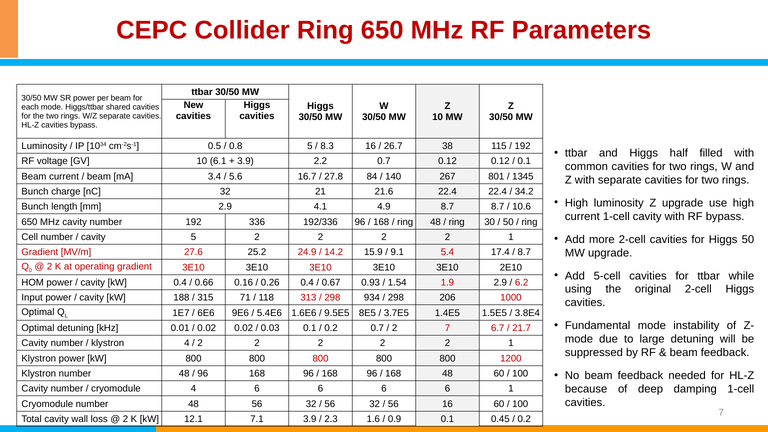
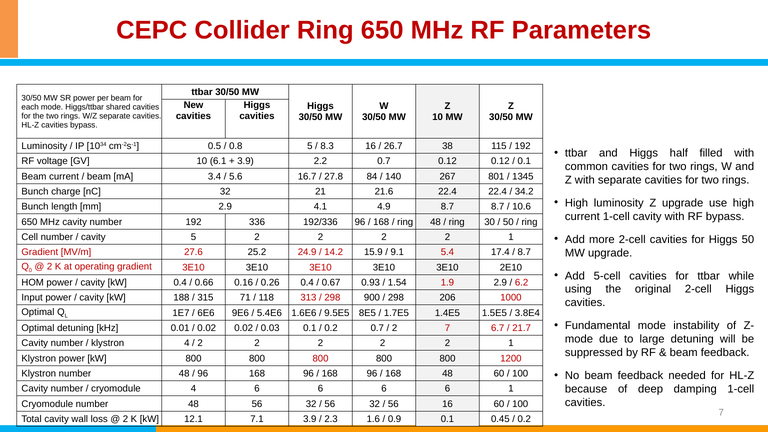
934: 934 -> 900 (372, 298)
3.7E5: 3.7E5 -> 1.7E5 (396, 313)
